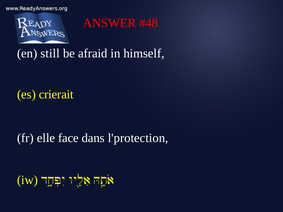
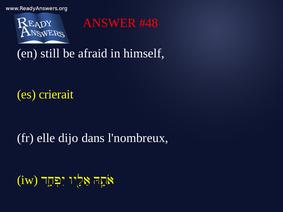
face: face -> dijo (68, 138)
l'protection: l'protection -> l'nombreux (138, 138)
